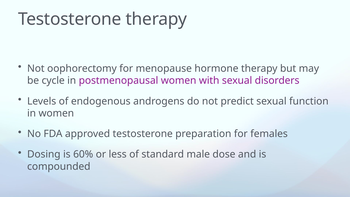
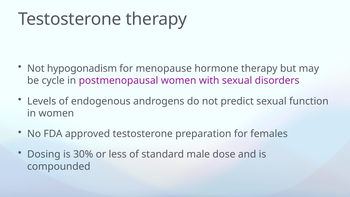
oophorectomy: oophorectomy -> hypogonadism (82, 68)
60%: 60% -> 30% (83, 154)
